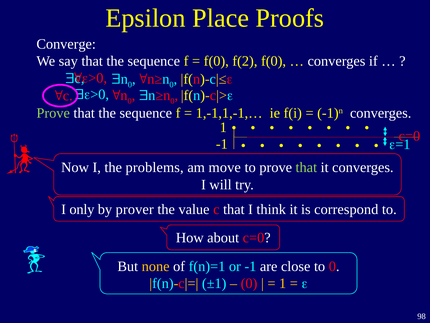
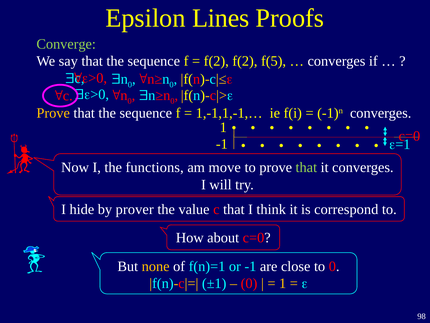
Place: Place -> Lines (221, 18)
Converge colour: white -> light green (66, 44)
f(0: f(0 -> f(2 (216, 61)
f(2 f(0: f(0 -> f(5 (274, 61)
Prove colour: light green -> yellow (53, 113)
problems: problems -> functions (155, 167)
only: only -> hide (82, 209)
